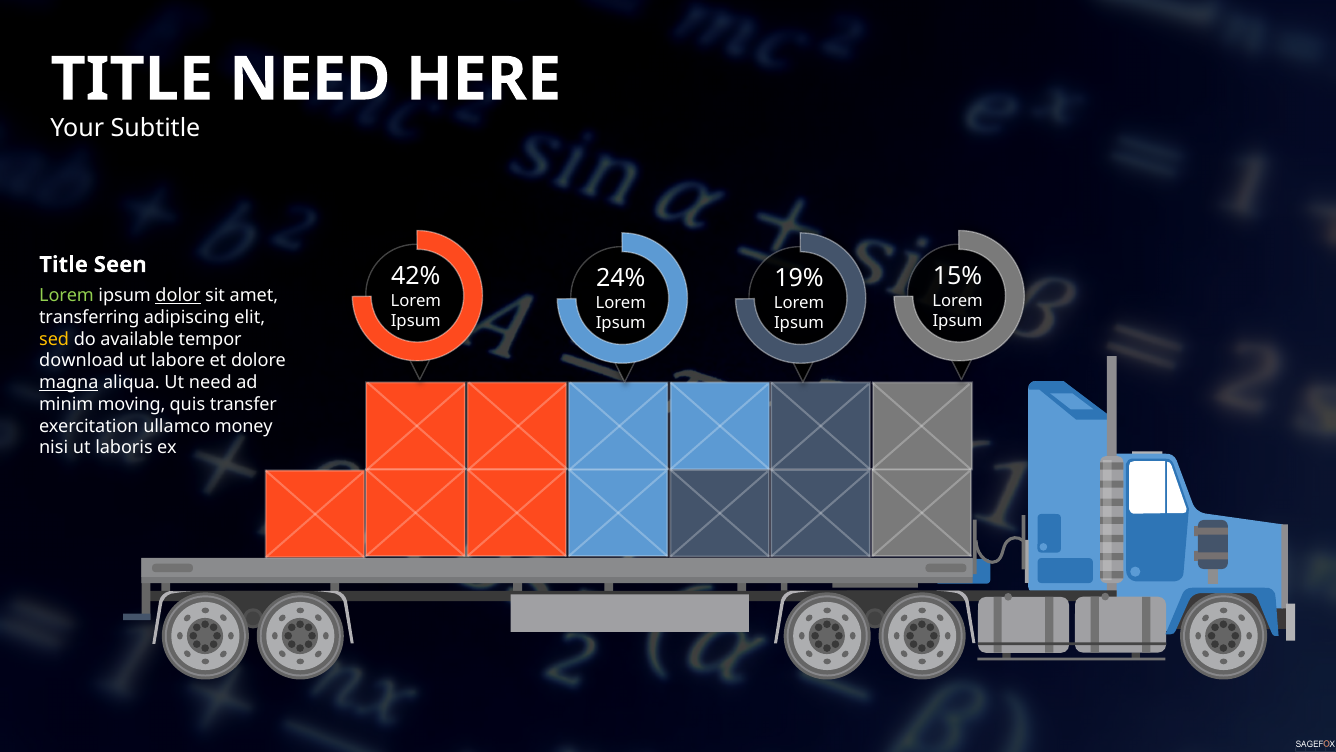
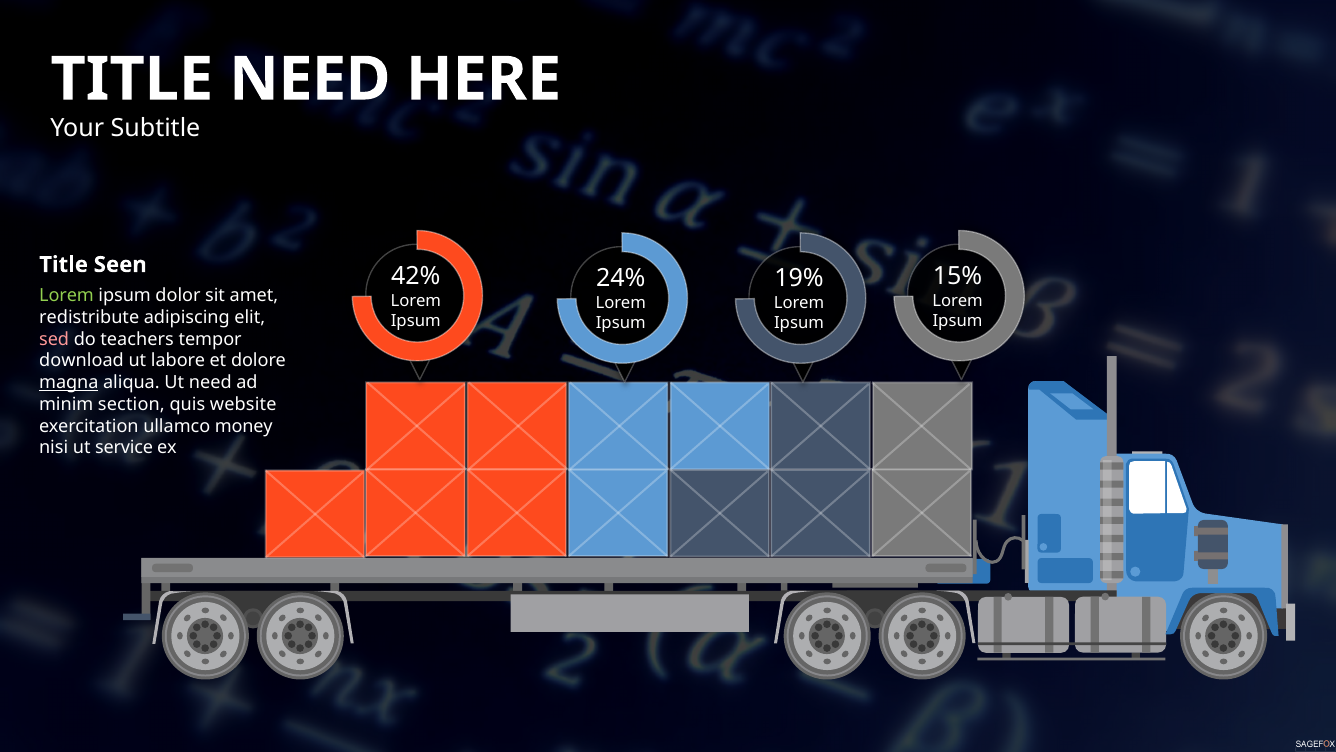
dolor underline: present -> none (178, 295)
transferring: transferring -> redistribute (89, 317)
sed colour: yellow -> pink (54, 339)
available: available -> teachers (137, 339)
moving: moving -> section (131, 404)
transfer: transfer -> website (243, 404)
laboris: laboris -> service (124, 447)
